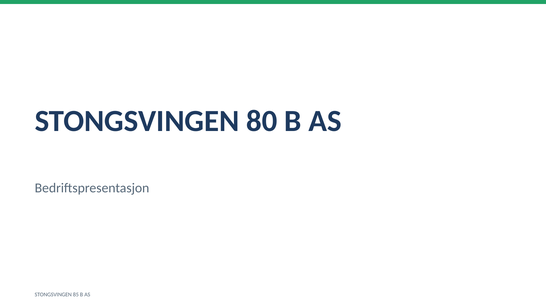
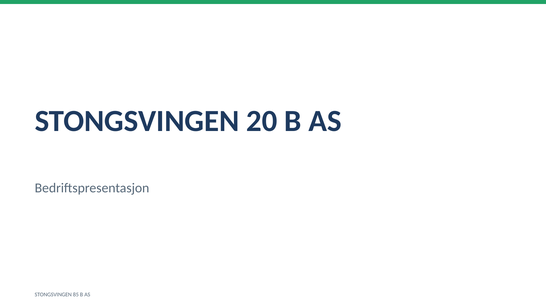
80: 80 -> 20 (262, 121)
